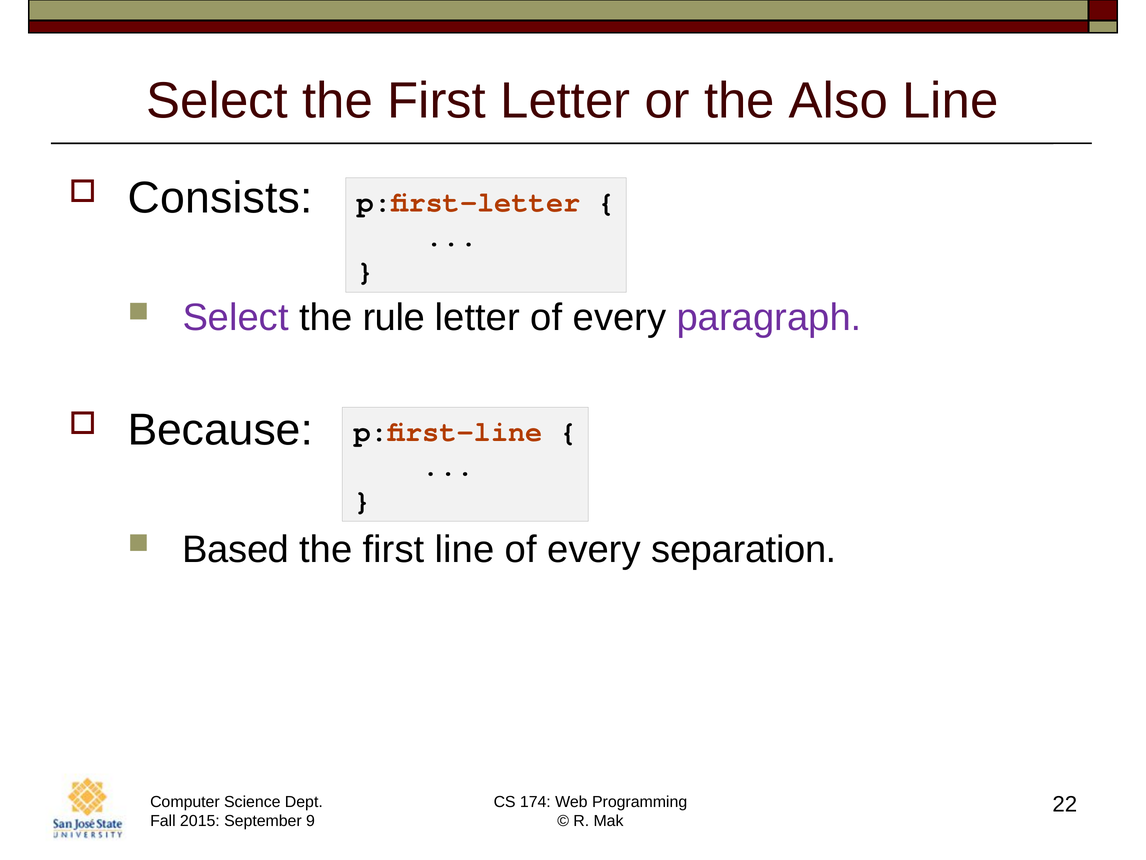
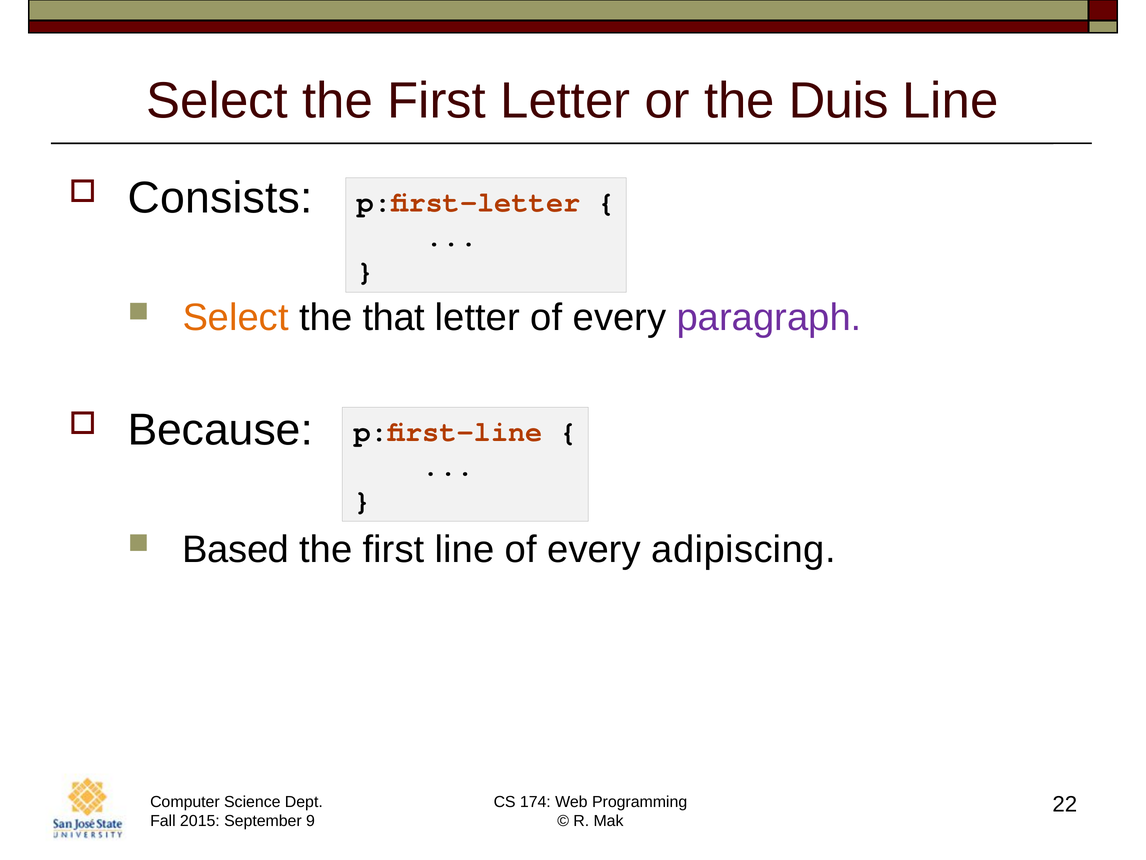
Also: Also -> Duis (839, 101)
Select colour: purple -> orange (236, 317)
rule: rule -> that (394, 317)
separation: separation -> adipiscing (744, 549)
